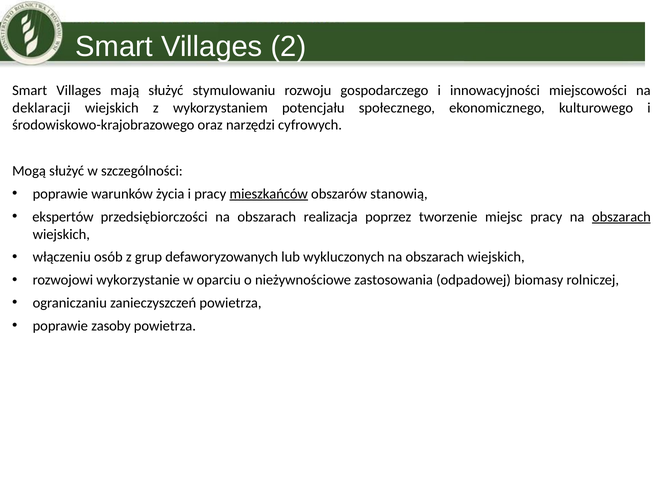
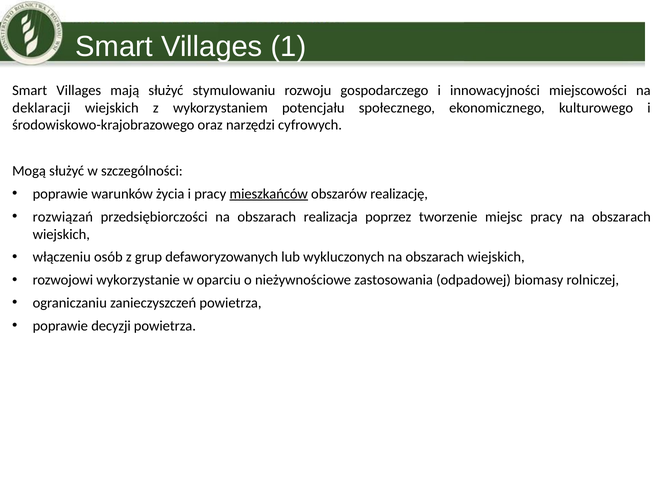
2: 2 -> 1 (288, 46)
stanowią: stanowią -> realizację (399, 194)
ekspertów: ekspertów -> rozwiązań (63, 217)
obszarach underline: present -> none (621, 217)
zasoby: zasoby -> decyzji (111, 326)
